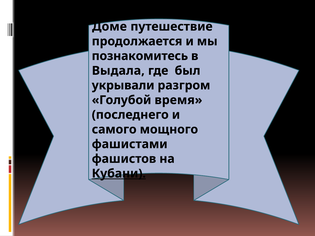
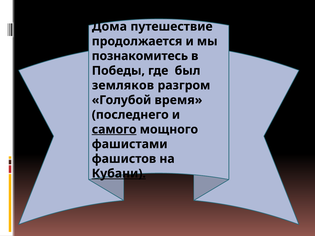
Доме: Доме -> Дома (109, 27)
Выдала: Выдала -> Победы (118, 71)
укрывали: укрывали -> земляков (123, 85)
самого underline: none -> present (114, 130)
